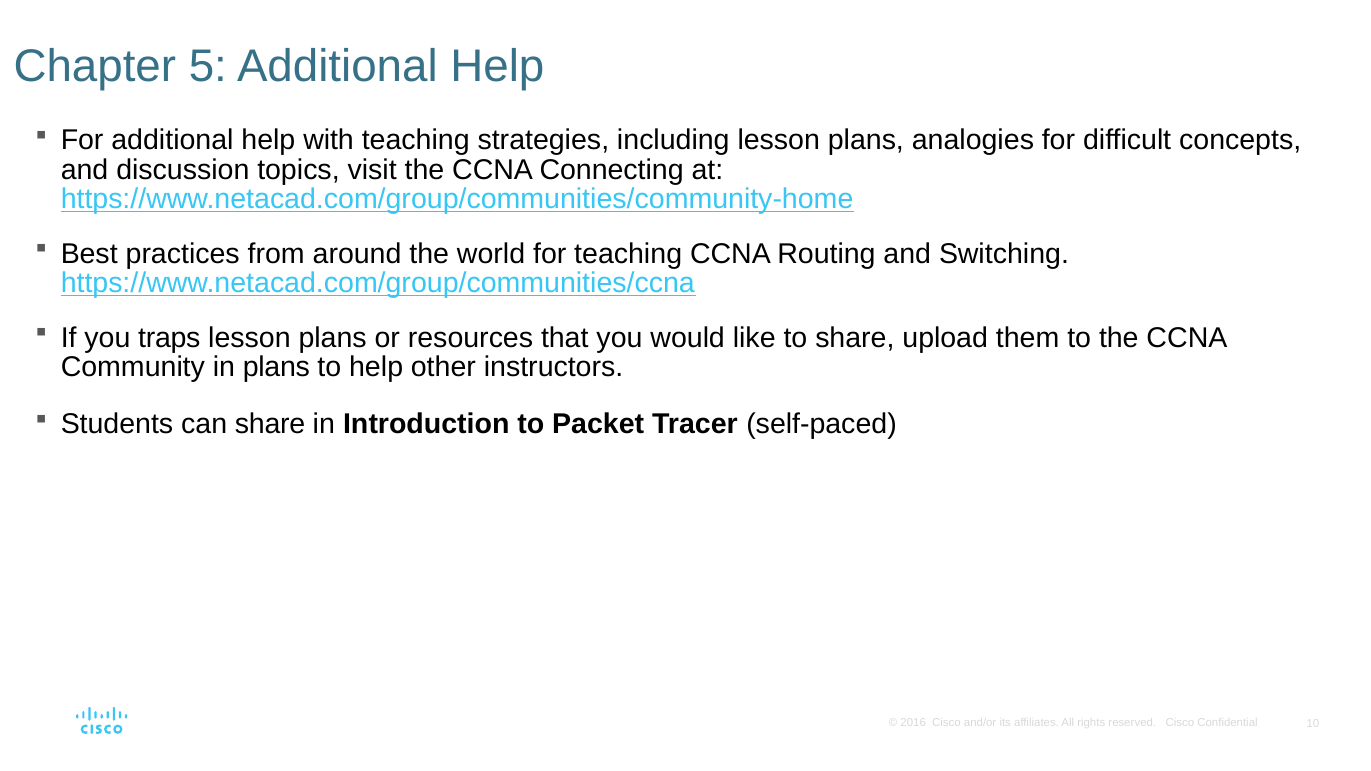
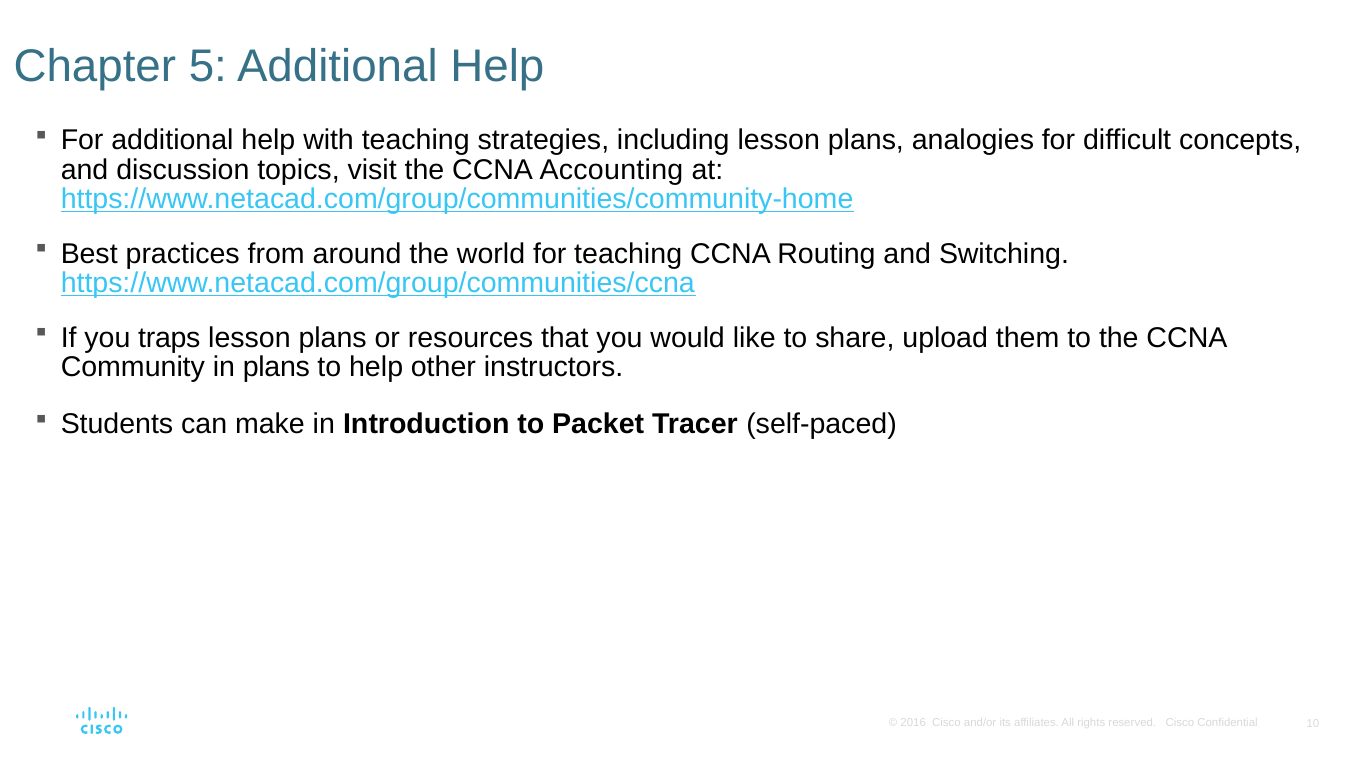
Connecting: Connecting -> Accounting (611, 170)
can share: share -> make (270, 424)
